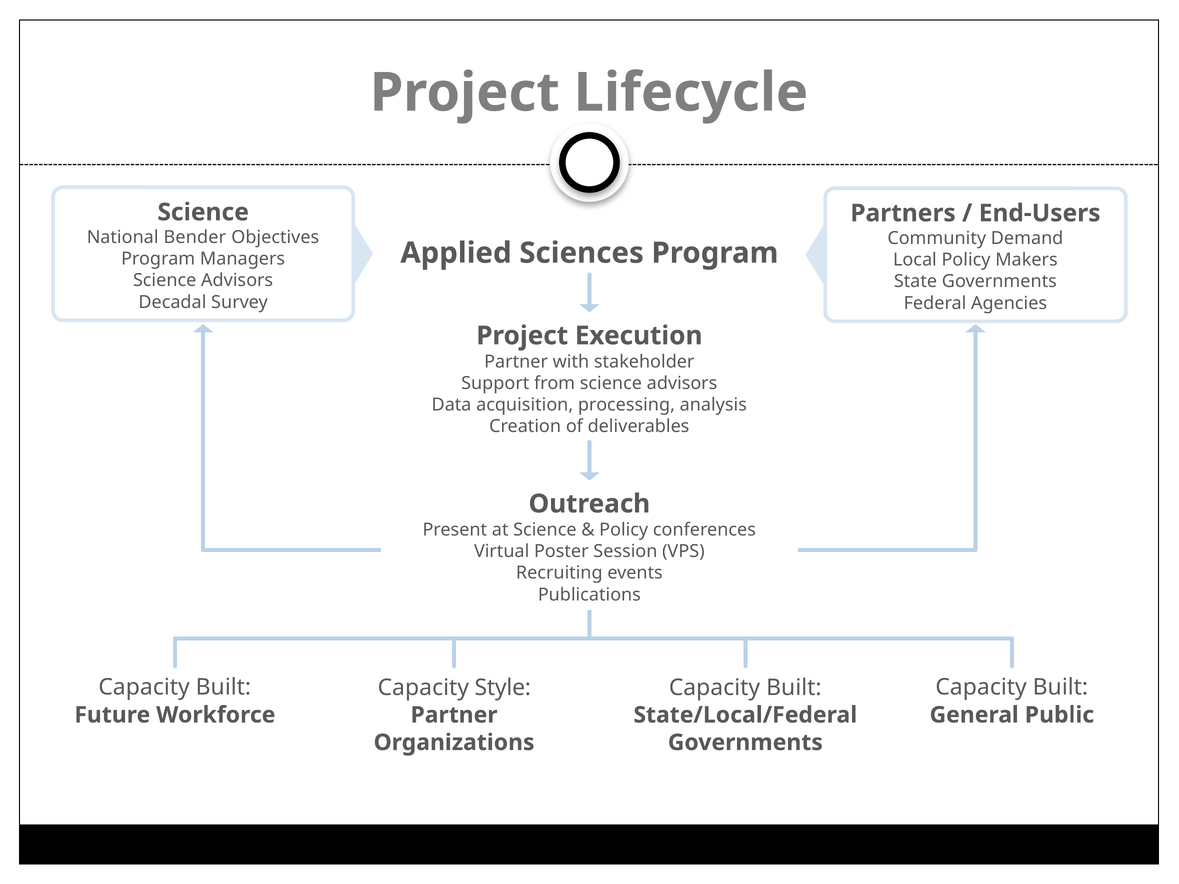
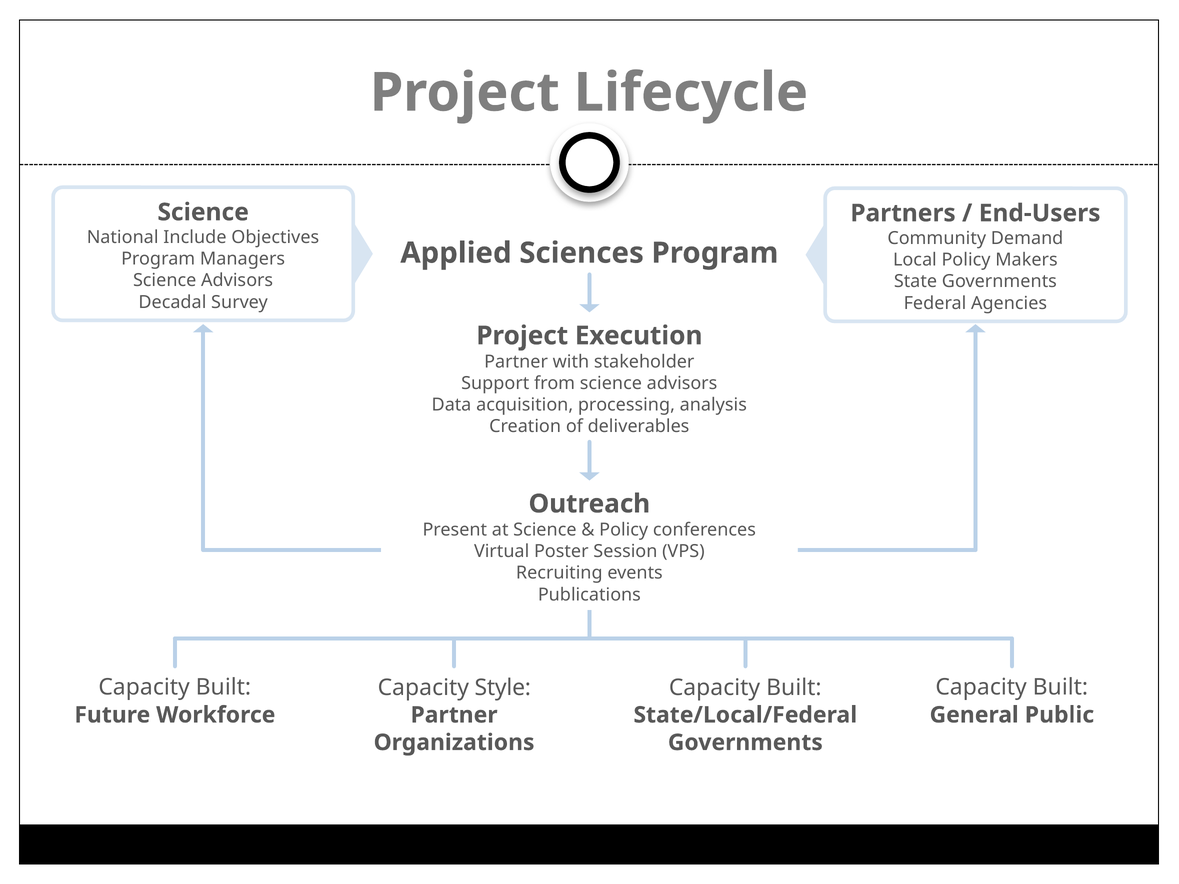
Bender: Bender -> Include (195, 237)
